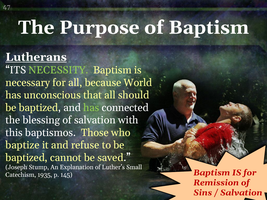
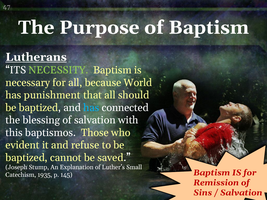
unconscious: unconscious -> punishment (52, 95)
has colour: light green -> light blue (91, 108)
baptize: baptize -> evident (23, 145)
